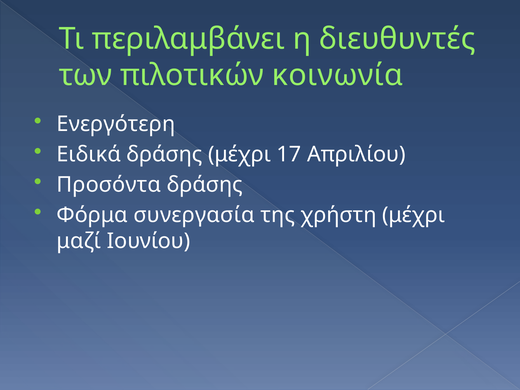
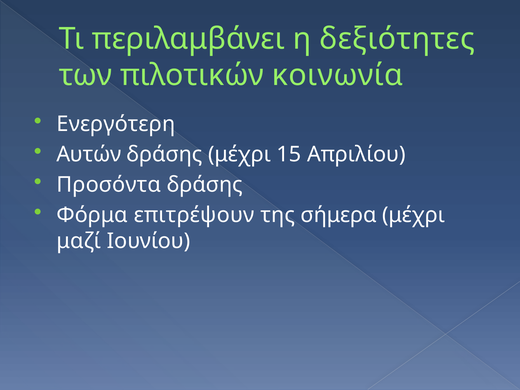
διευθυντές: διευθυντές -> δεξιότητες (397, 39)
Ειδικά: Ειδικά -> Αυτών (89, 154)
17: 17 -> 15 (289, 154)
συνεργασία: συνεργασία -> επιτρέψουν (194, 215)
χρήστη: χρήστη -> σήμερα (339, 215)
